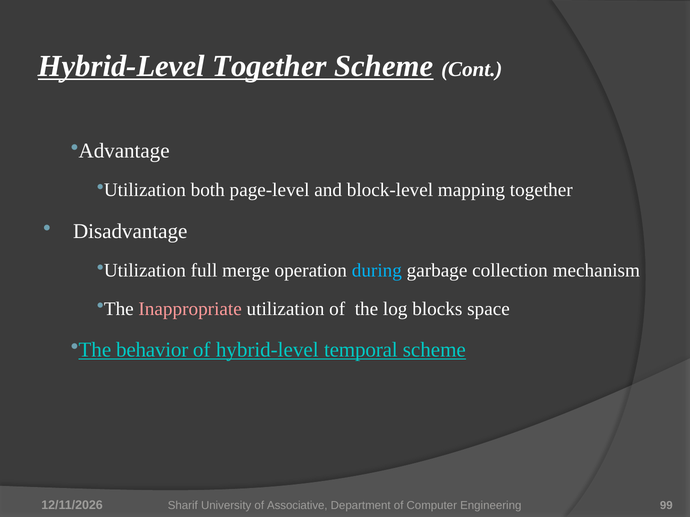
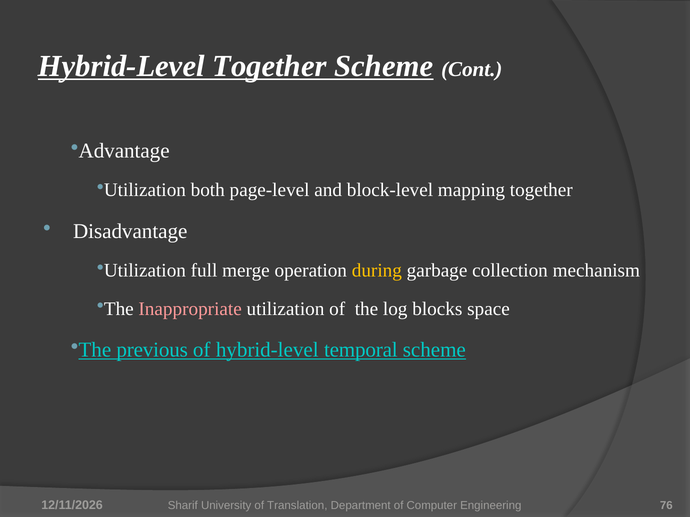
during colour: light blue -> yellow (377, 271)
behavior: behavior -> previous (152, 350)
Associative: Associative -> Translation (297, 506)
99: 99 -> 76 (666, 506)
